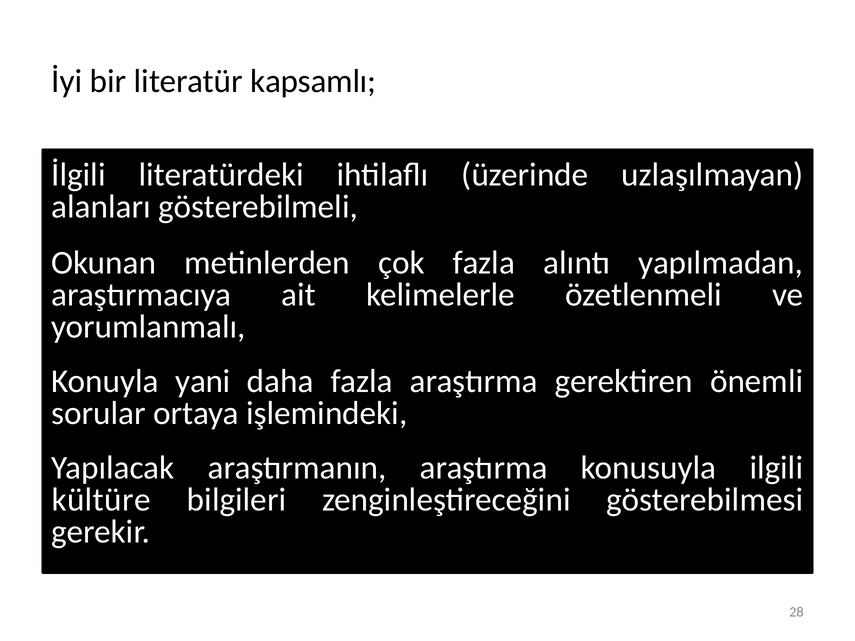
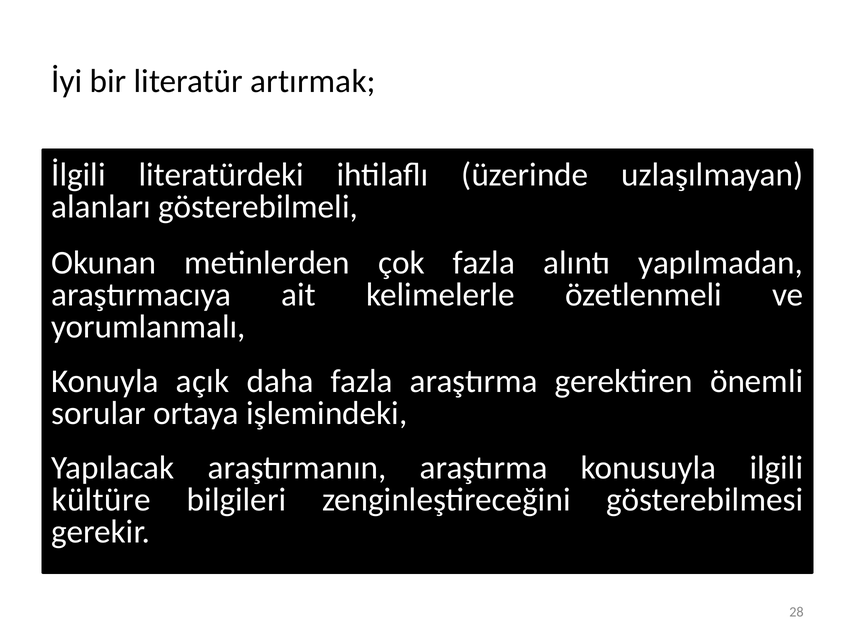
kapsamlı: kapsamlı -> artırmak (313, 81)
yani: yani -> açık (203, 381)
